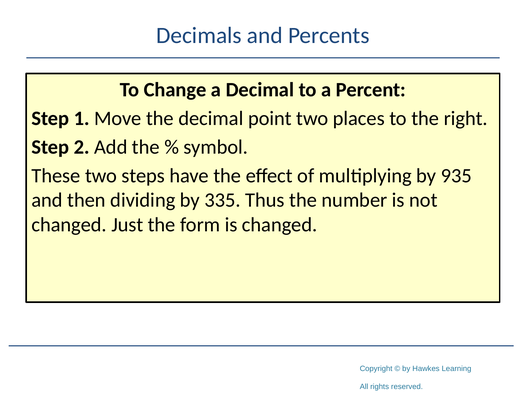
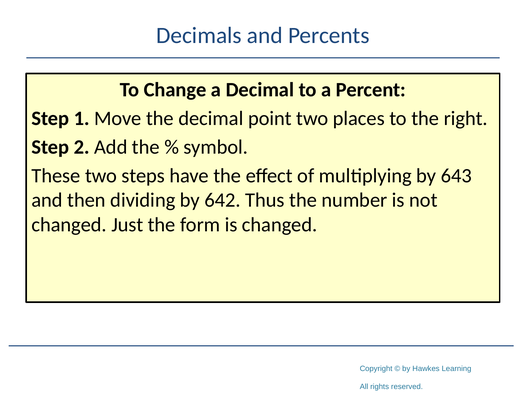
935: 935 -> 643 (456, 176)
335: 335 -> 642 (223, 200)
